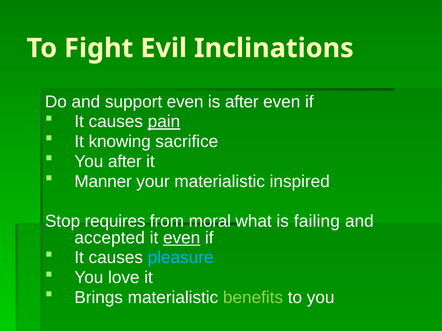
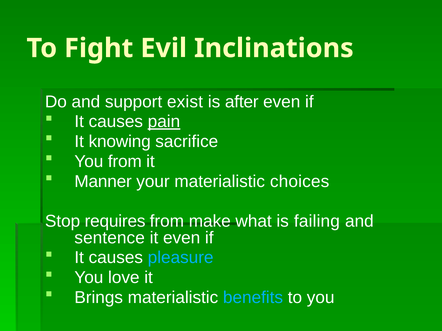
support even: even -> exist (185, 102)
You after: after -> from (125, 162)
inspired: inspired -> choices (300, 182)
moral: moral -> make (210, 222)
accepted: accepted -> sentence (110, 238)
even underline: present -> none (182, 238)
benefits colour: light green -> light blue (253, 298)
